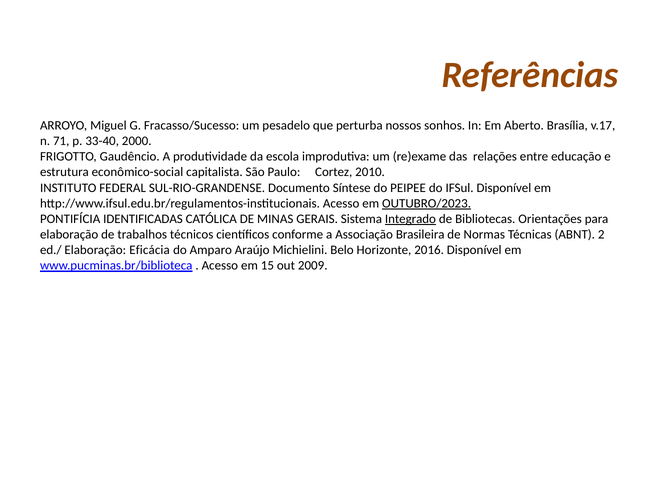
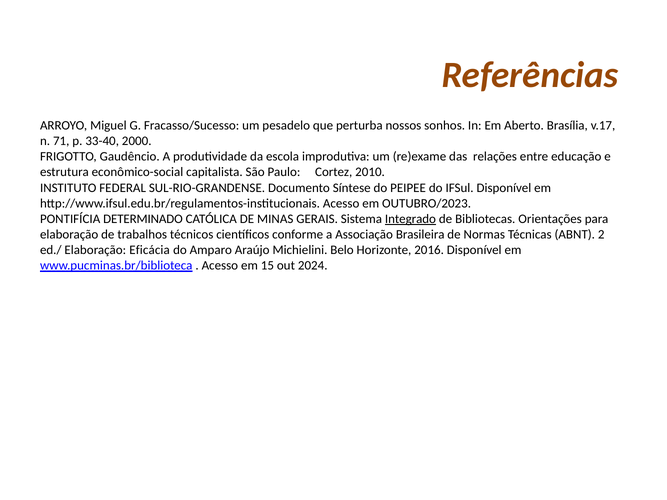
OUTUBRO/2023 underline: present -> none (427, 203)
IDENTIFICADAS: IDENTIFICADAS -> DETERMINADO (143, 219)
2009: 2009 -> 2024 (313, 266)
